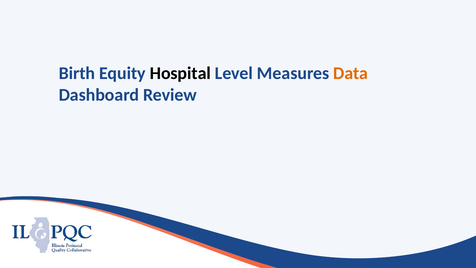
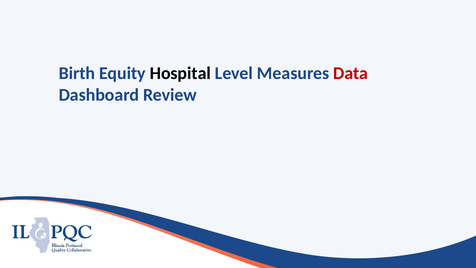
Data colour: orange -> red (351, 73)
